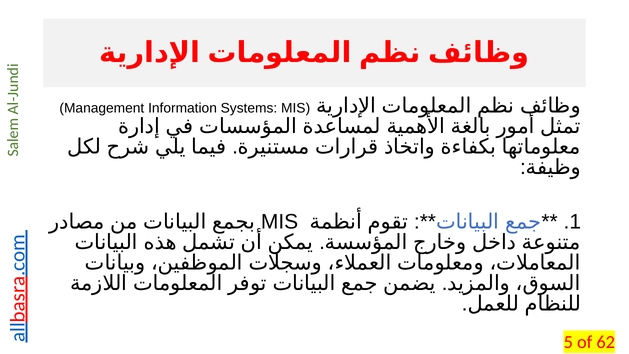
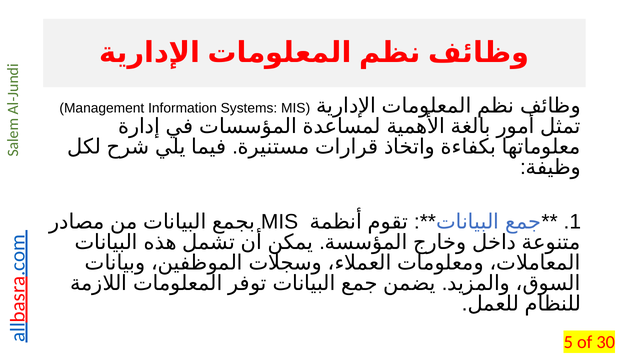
62: 62 -> 30 (606, 342)
